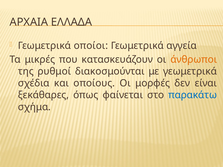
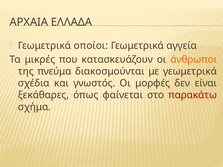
ρυθμοί: ρυθμοί -> πνεύμα (54, 71)
οποίους: οποίους -> γνωστός (94, 83)
παρακάτω colour: blue -> red (193, 95)
